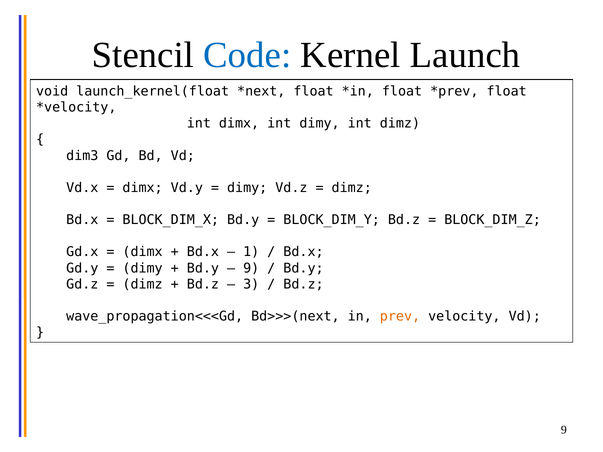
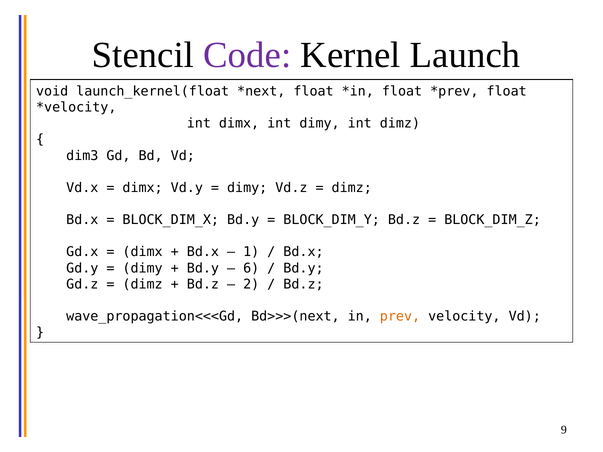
Code colour: blue -> purple (247, 55)
9: 9 -> 6 (251, 268)
3: 3 -> 2 (251, 284)
